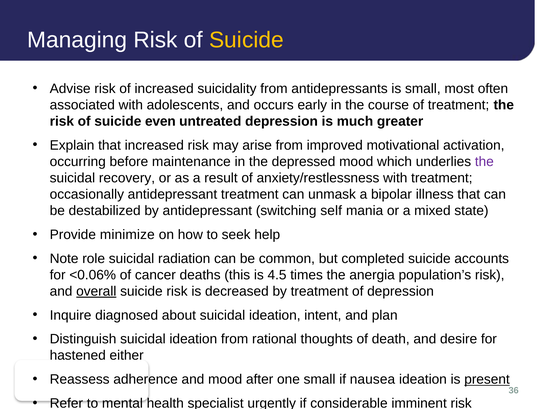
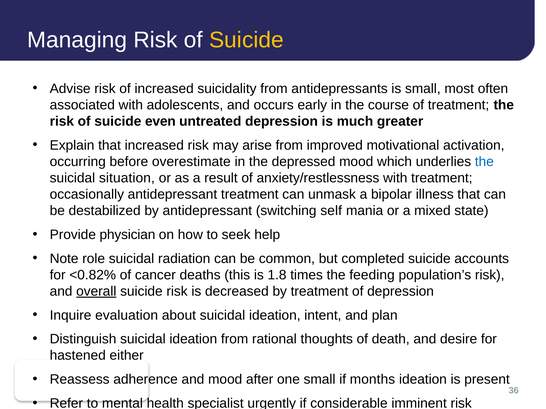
maintenance: maintenance -> overestimate (191, 162)
the colour: purple -> blue (484, 162)
recovery: recovery -> situation (127, 178)
minimize: minimize -> physician (127, 235)
<0.06%: <0.06% -> <0.82% (93, 275)
4.5: 4.5 -> 1.8 (277, 275)
anergia: anergia -> feeding (372, 275)
diagnosed: diagnosed -> evaluation (127, 316)
nausea: nausea -> months (372, 380)
present underline: present -> none (487, 380)
